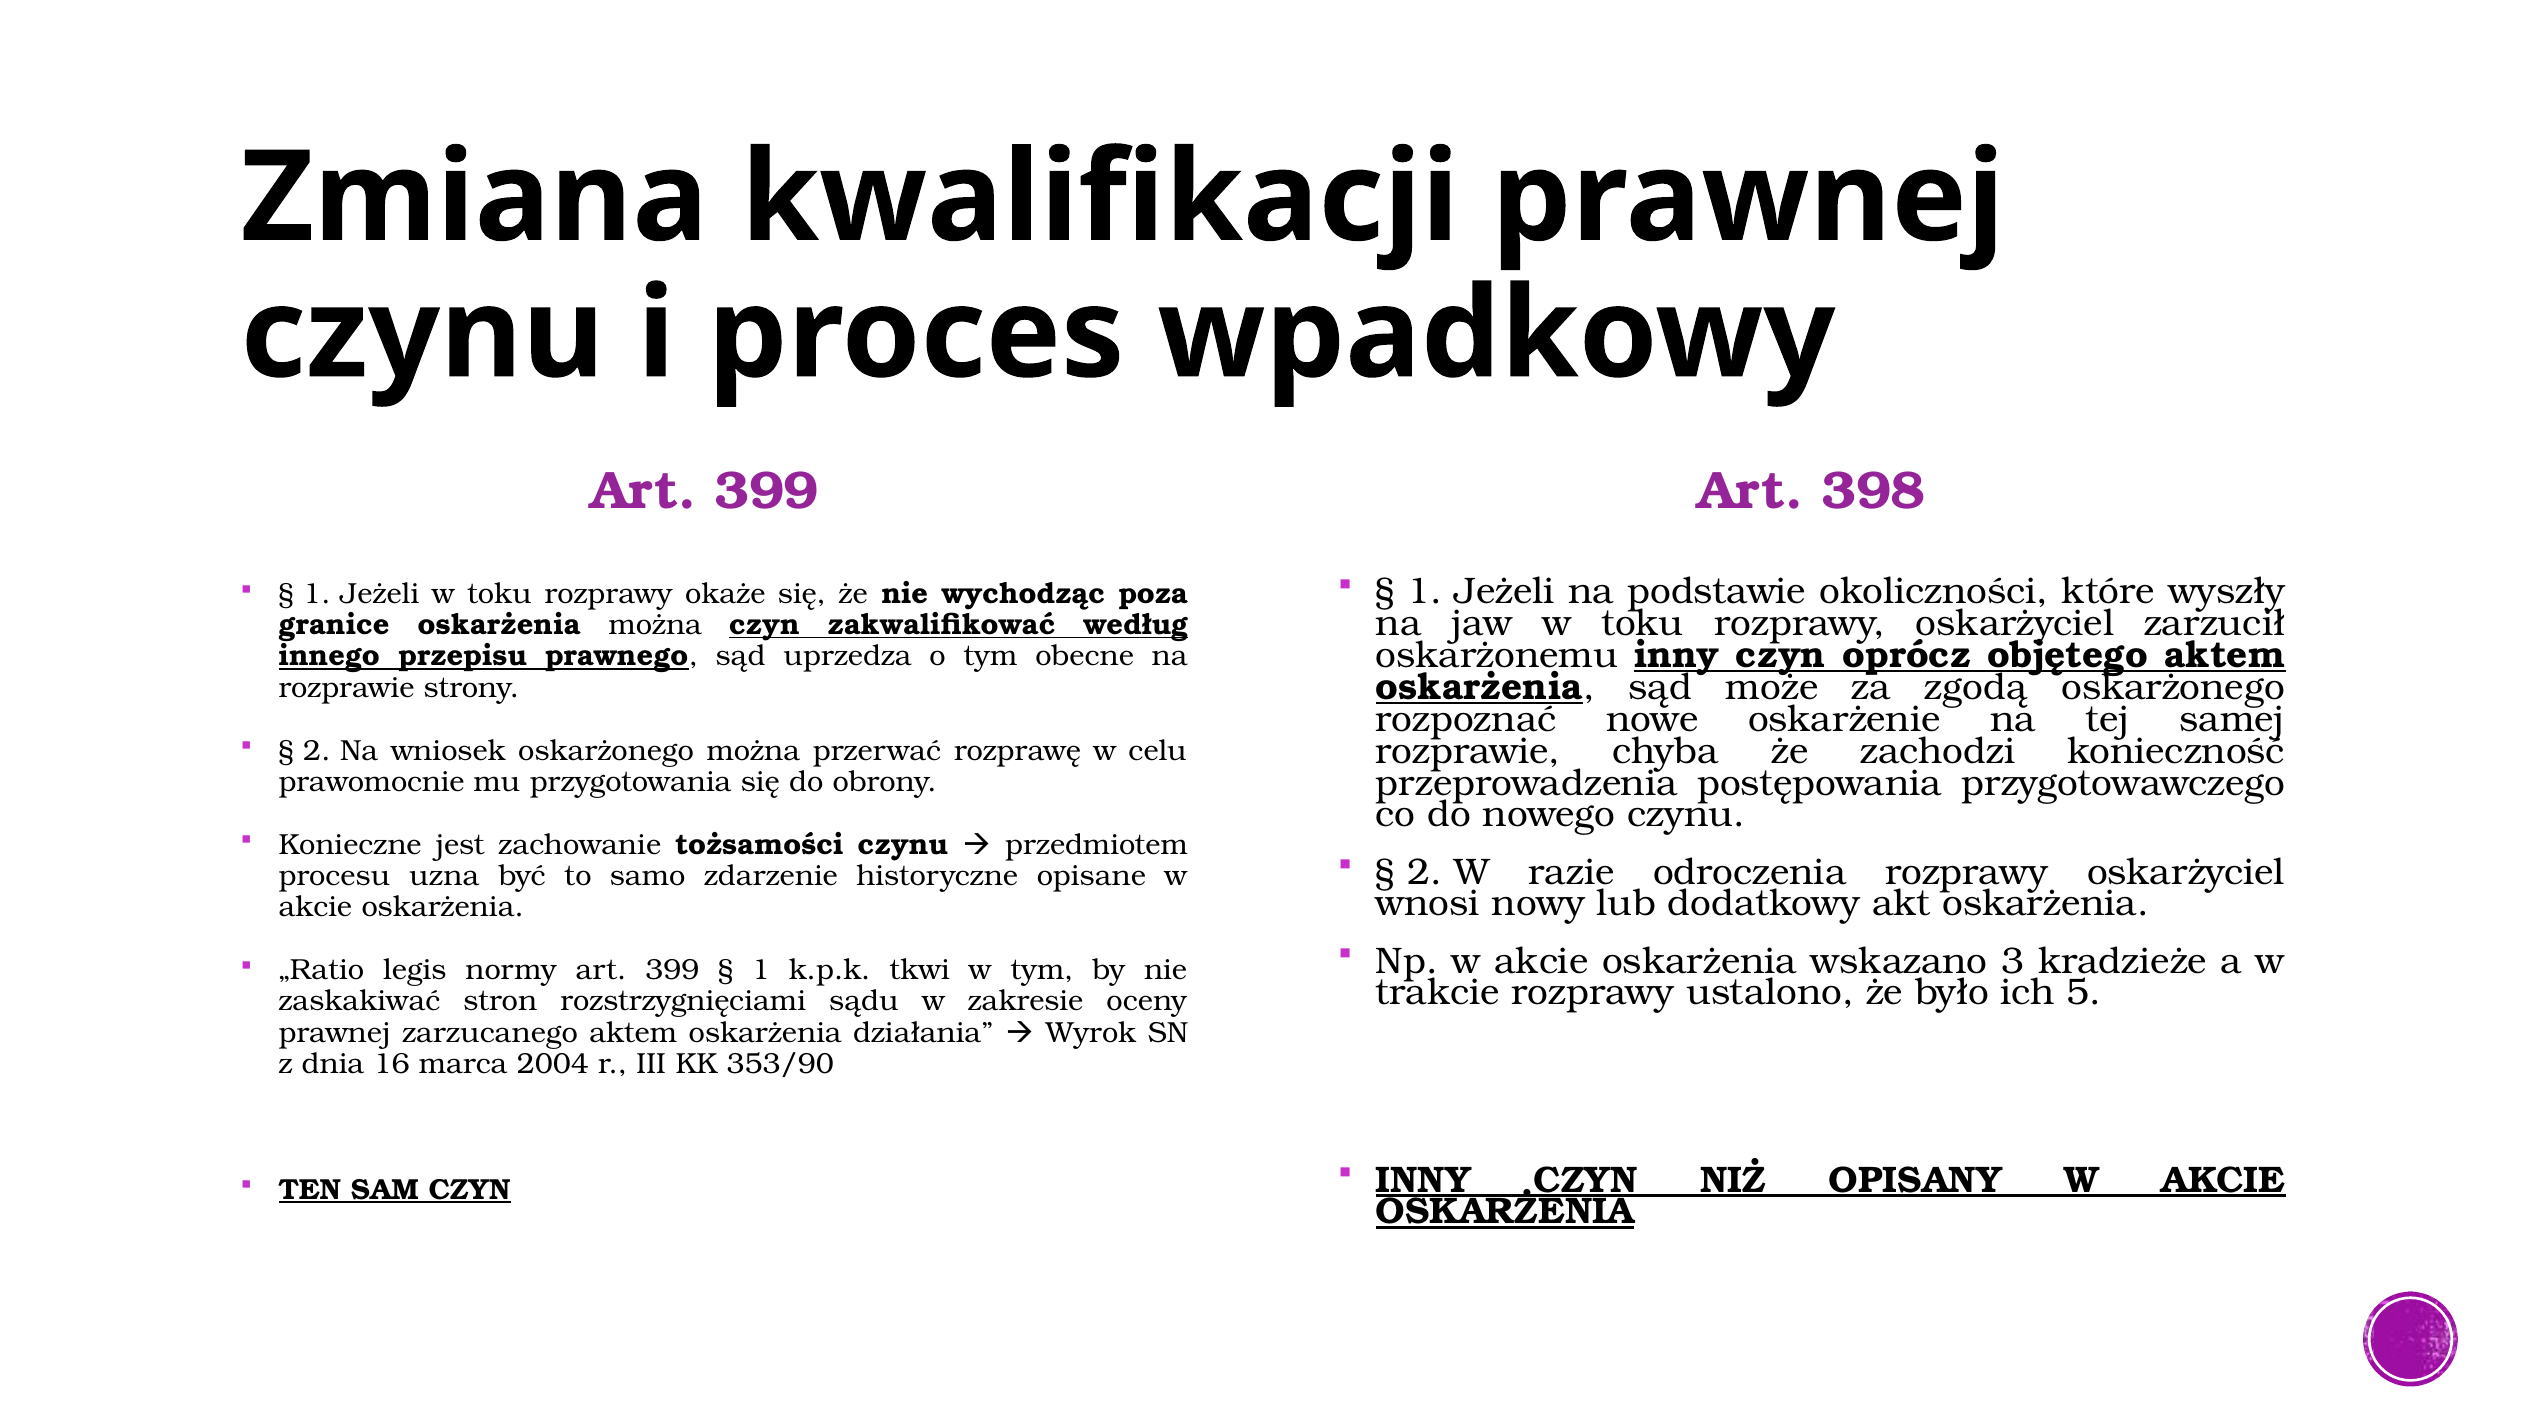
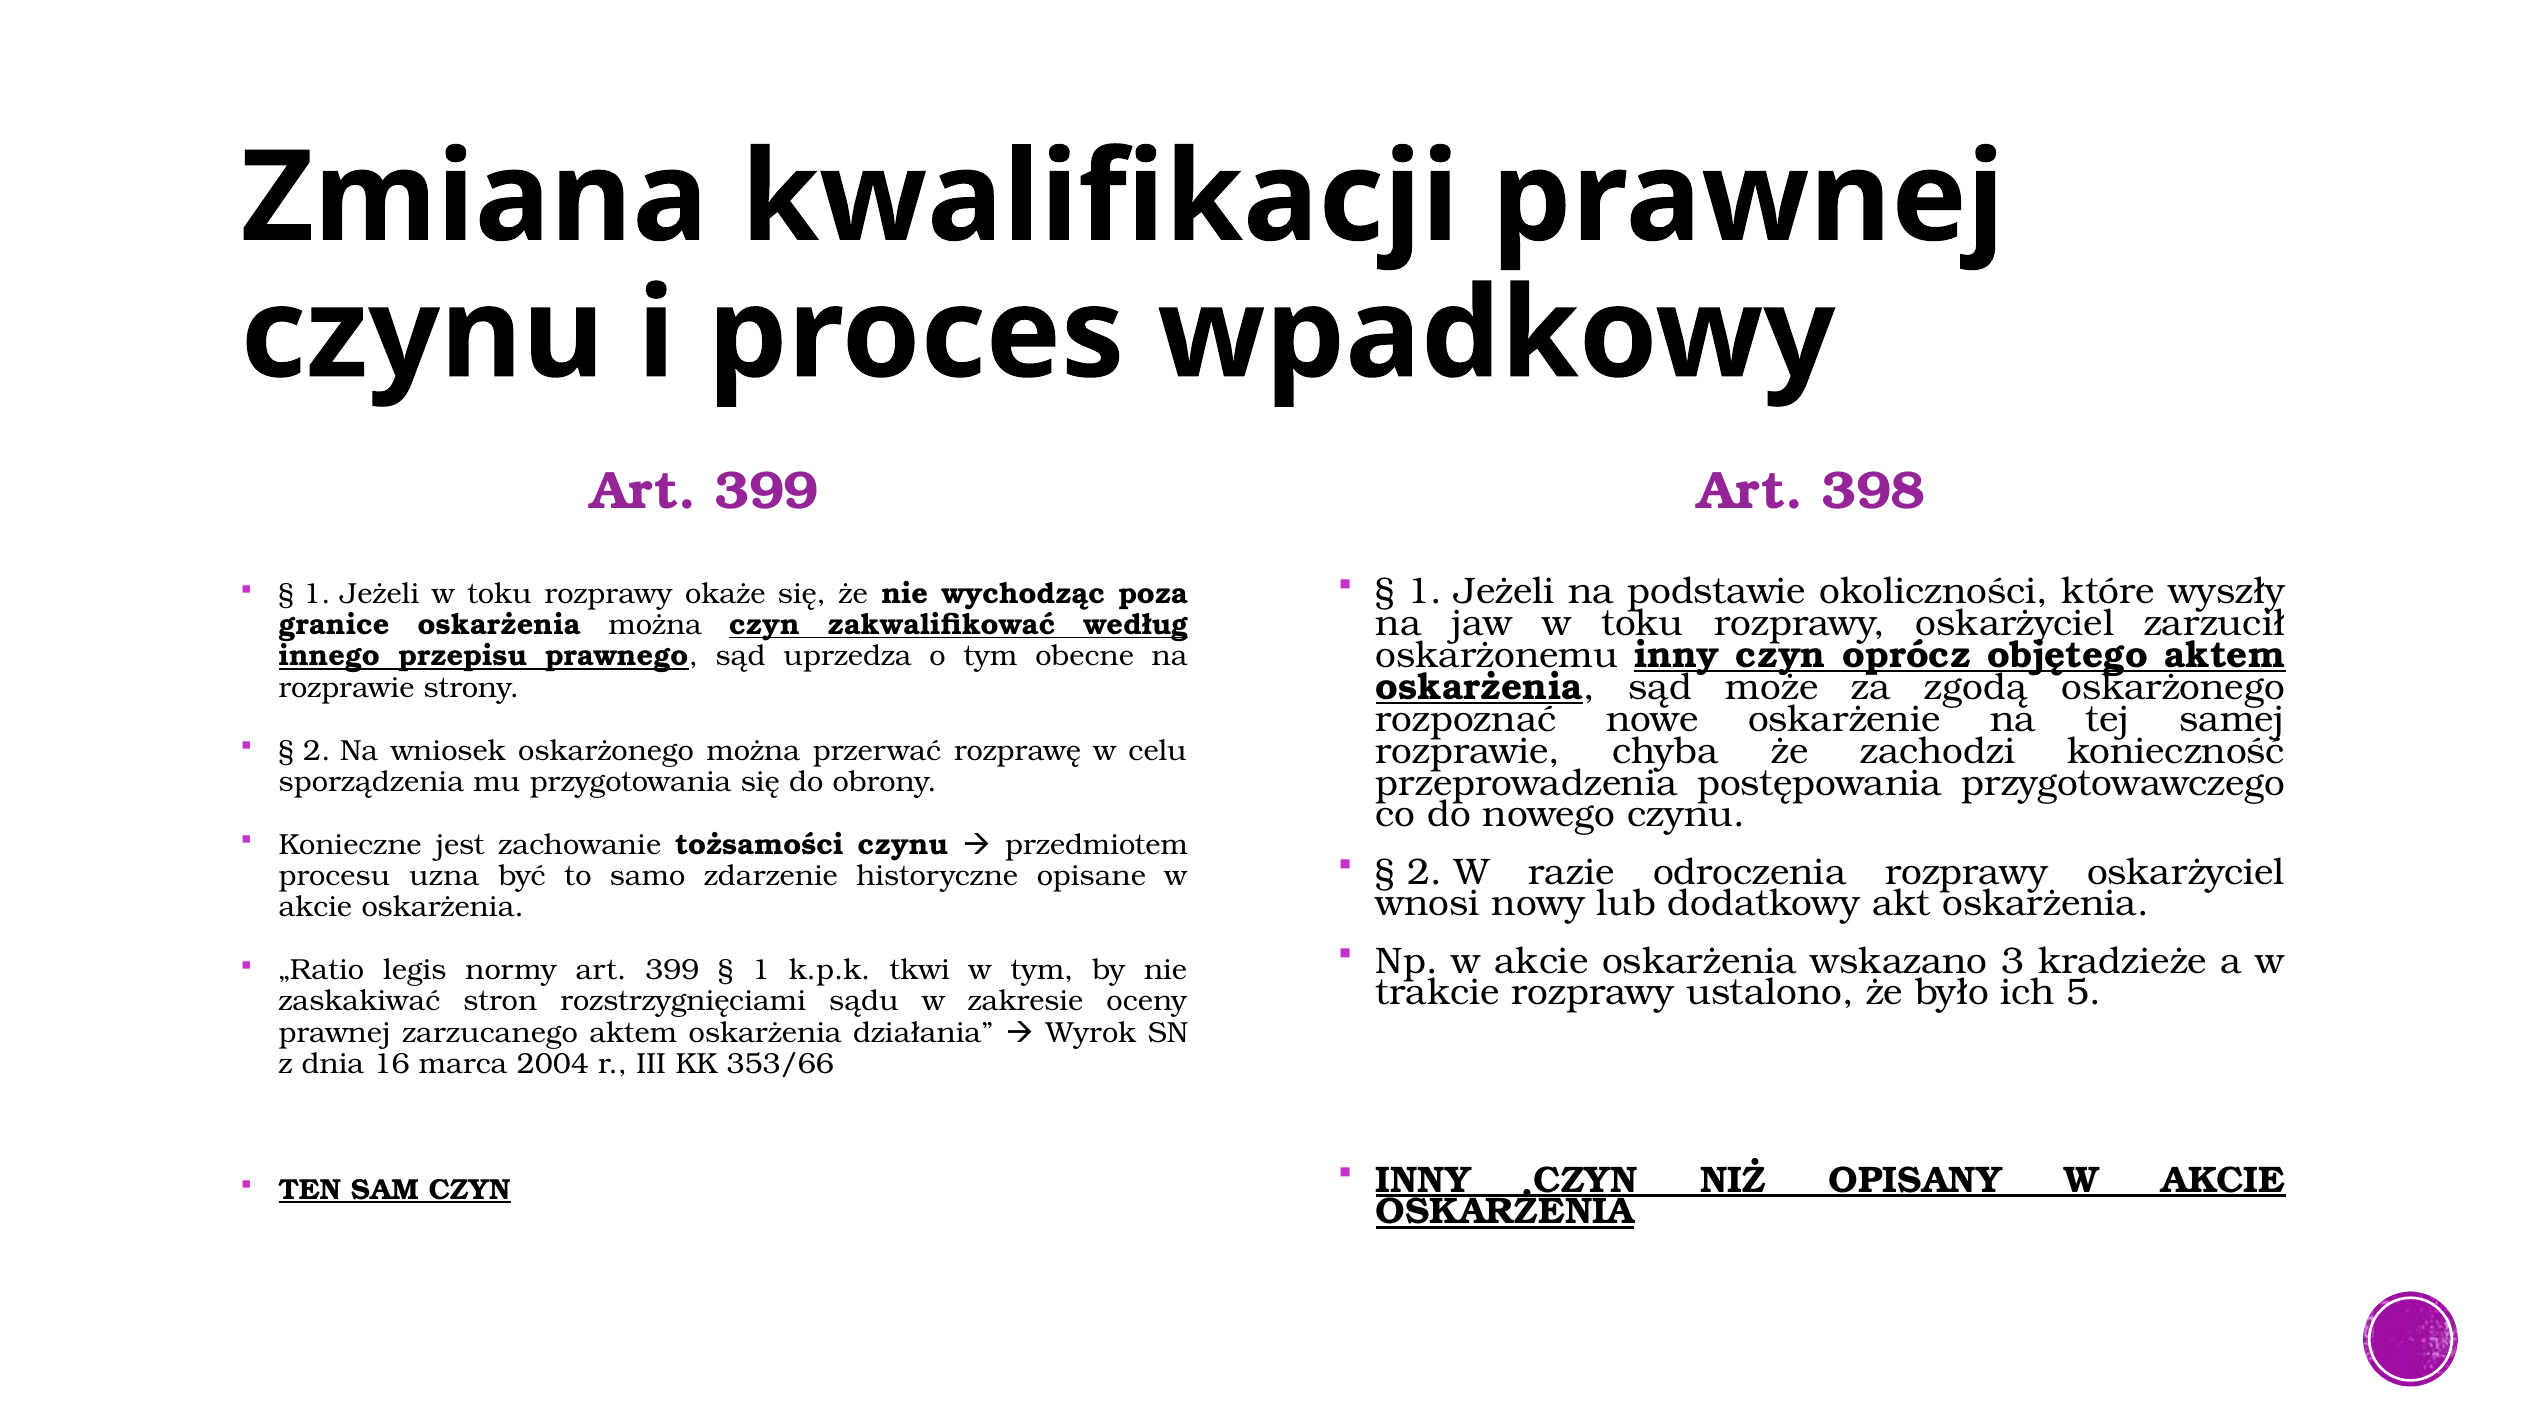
prawomocnie: prawomocnie -> sporządzenia (371, 781)
353/90: 353/90 -> 353/66 (780, 1063)
